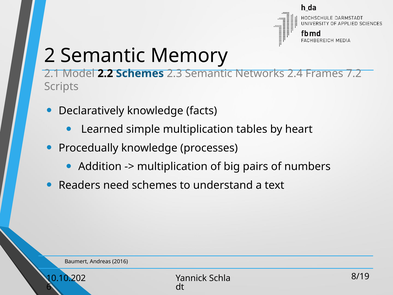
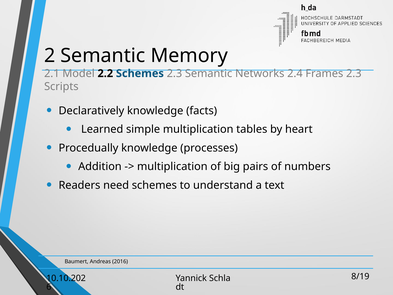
Frames 7.2: 7.2 -> 2.3 (354, 73)
